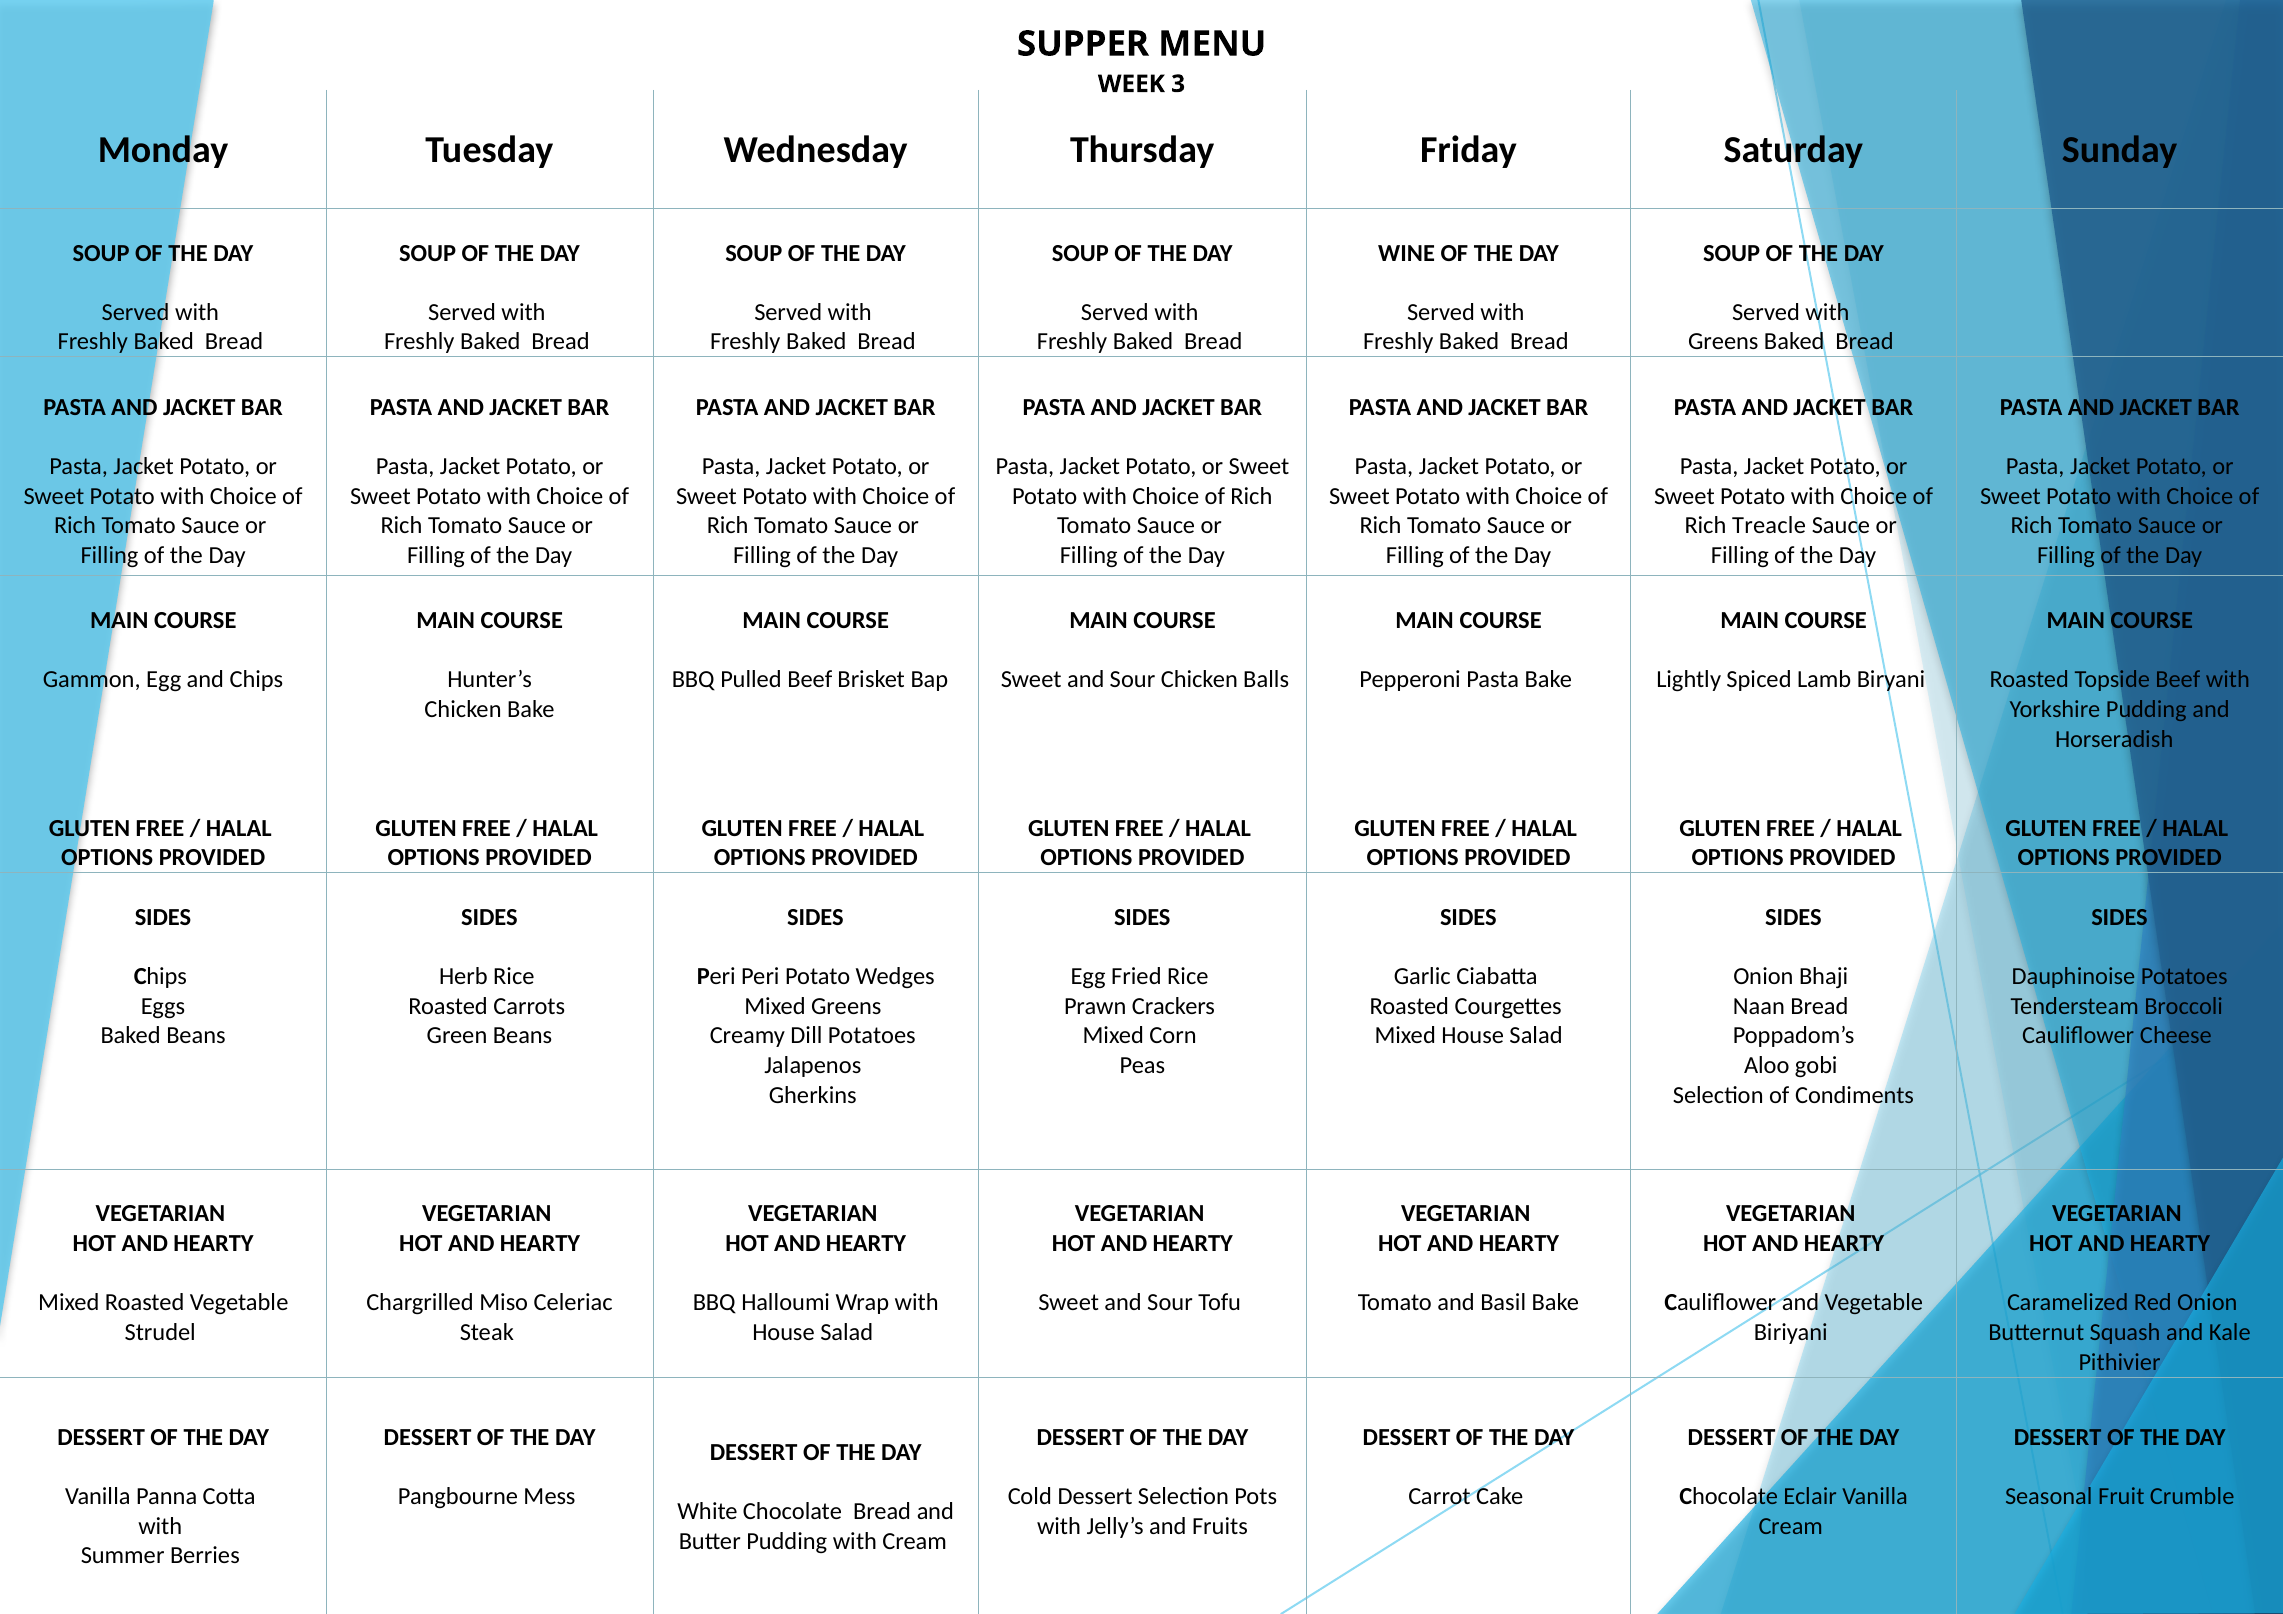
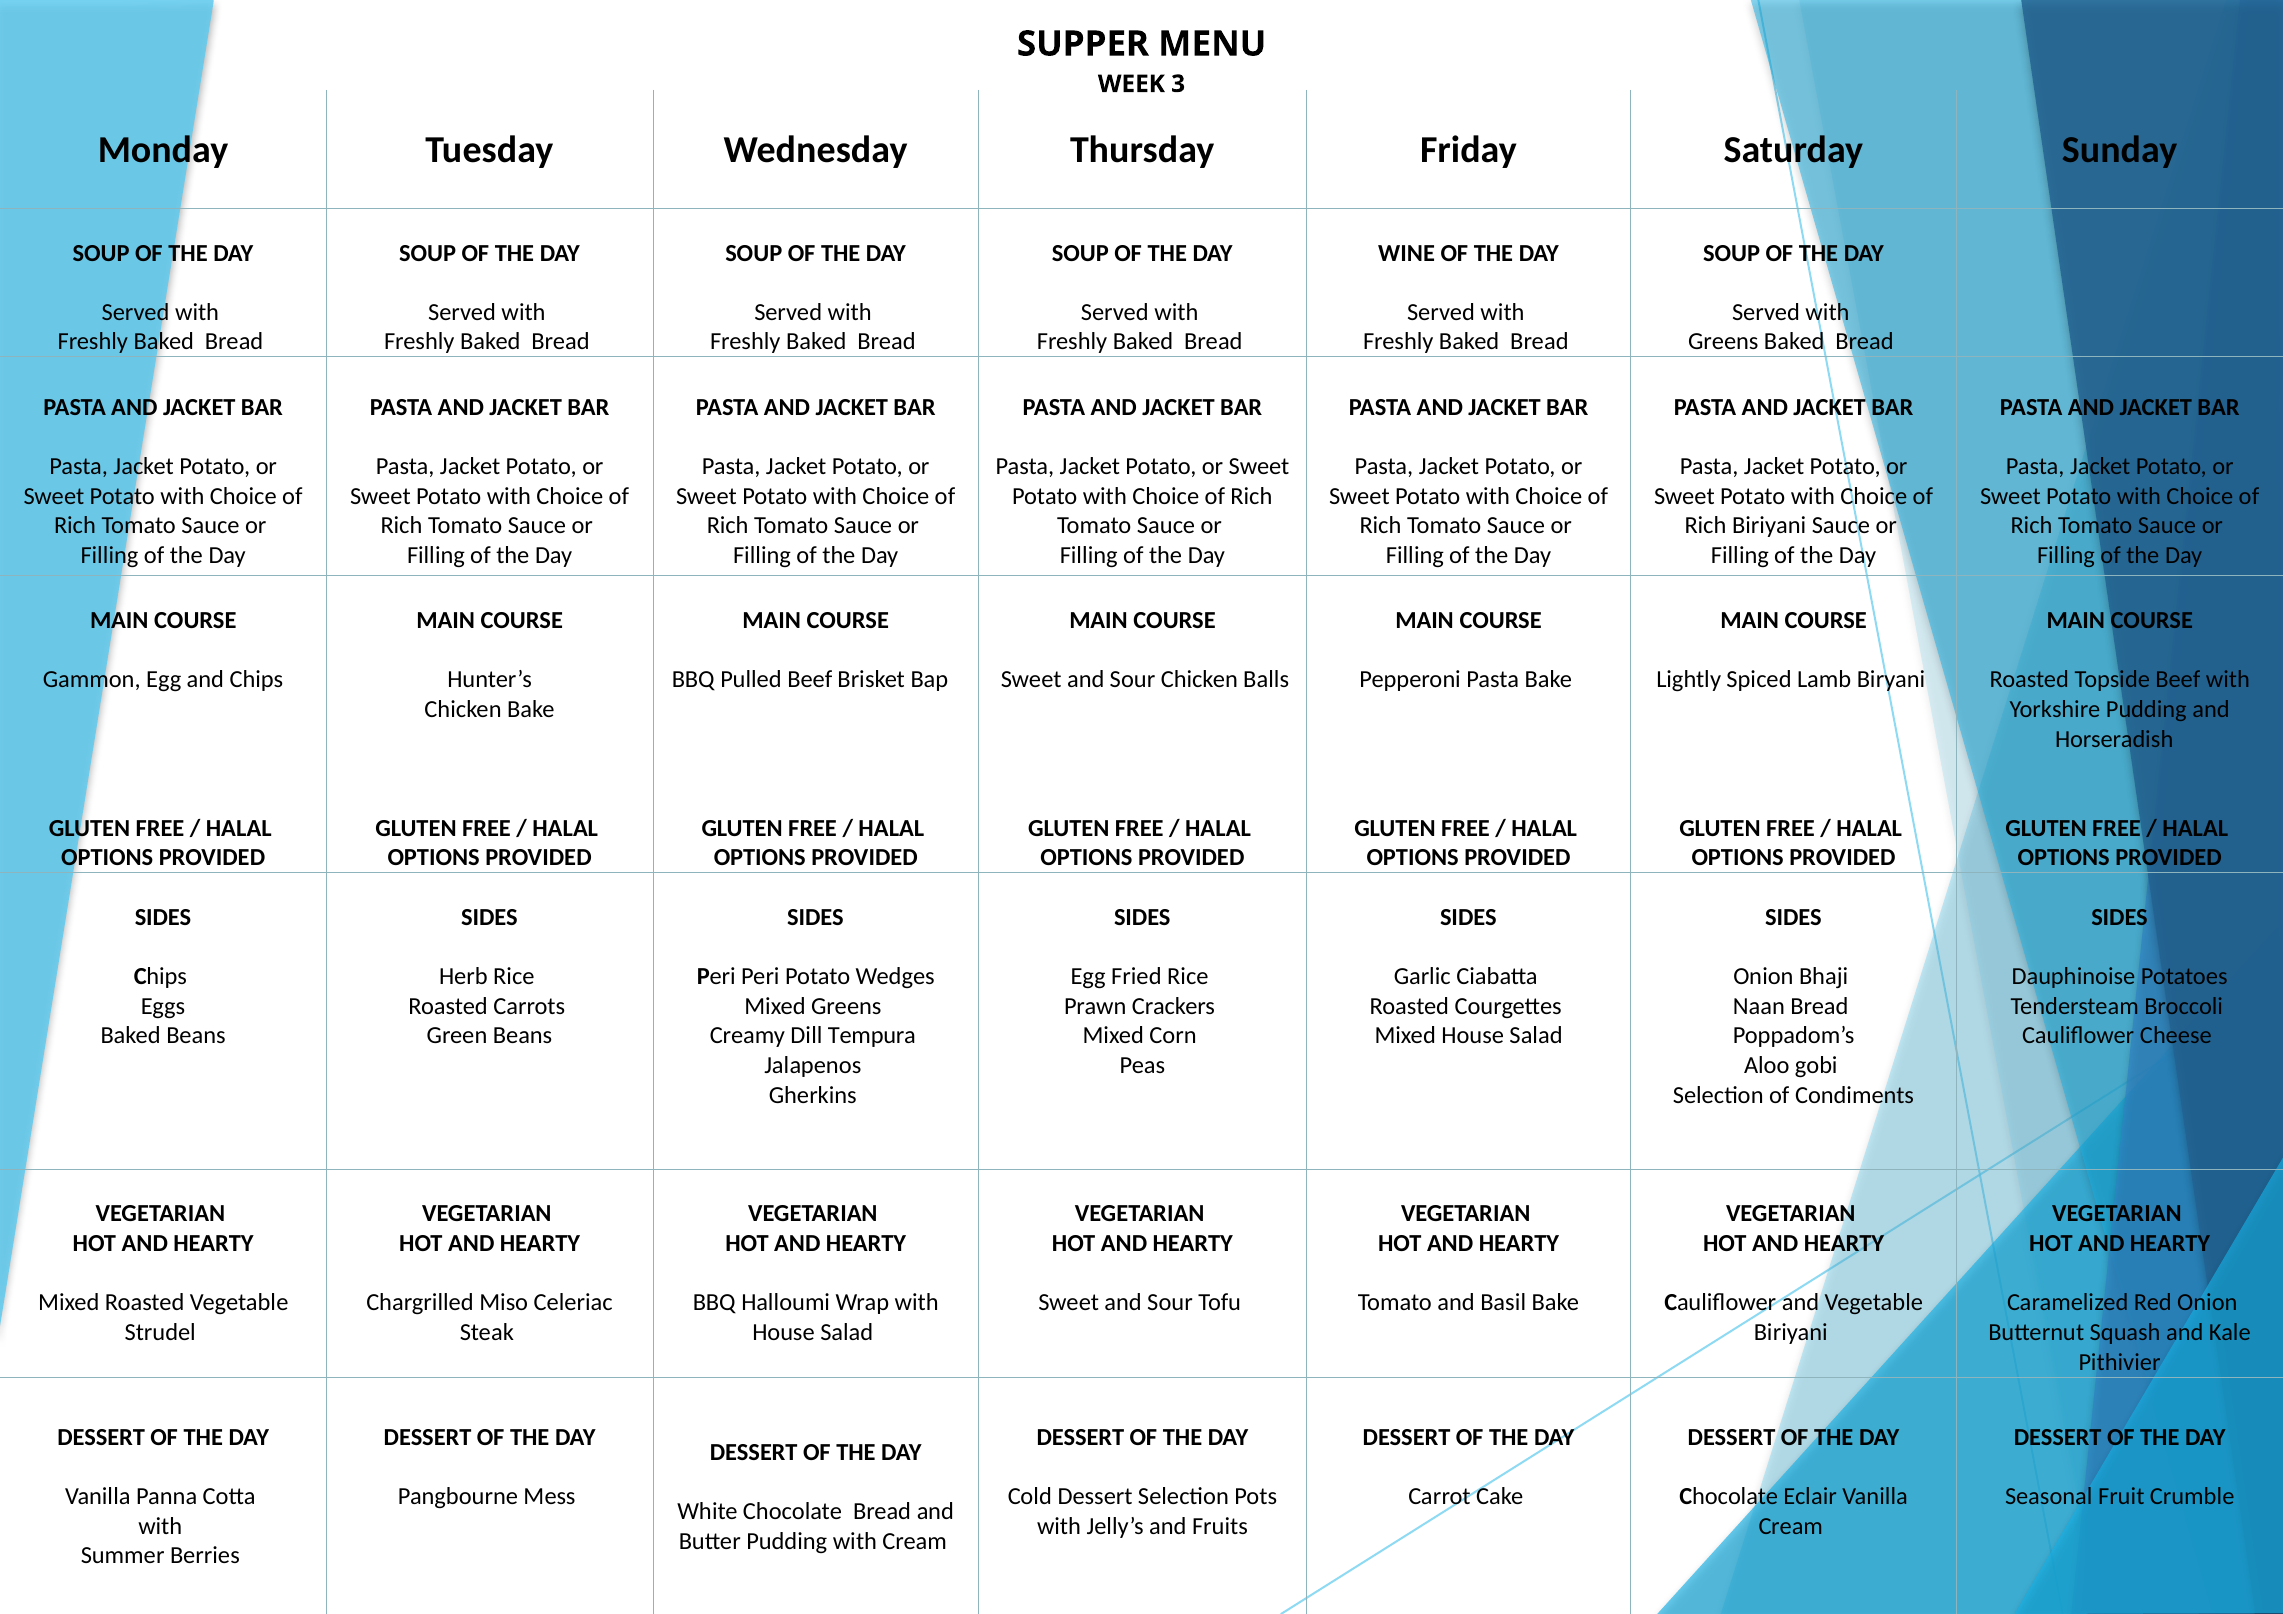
Rich Treacle: Treacle -> Biriyani (1769, 526)
Dill Potatoes: Potatoes -> Tempura (872, 1036)
